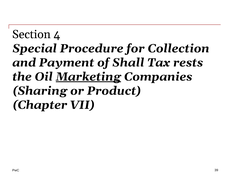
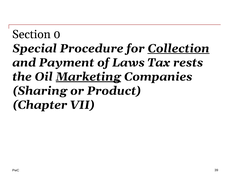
4: 4 -> 0 (57, 34)
Collection underline: none -> present (178, 48)
Shall: Shall -> Laws (128, 63)
